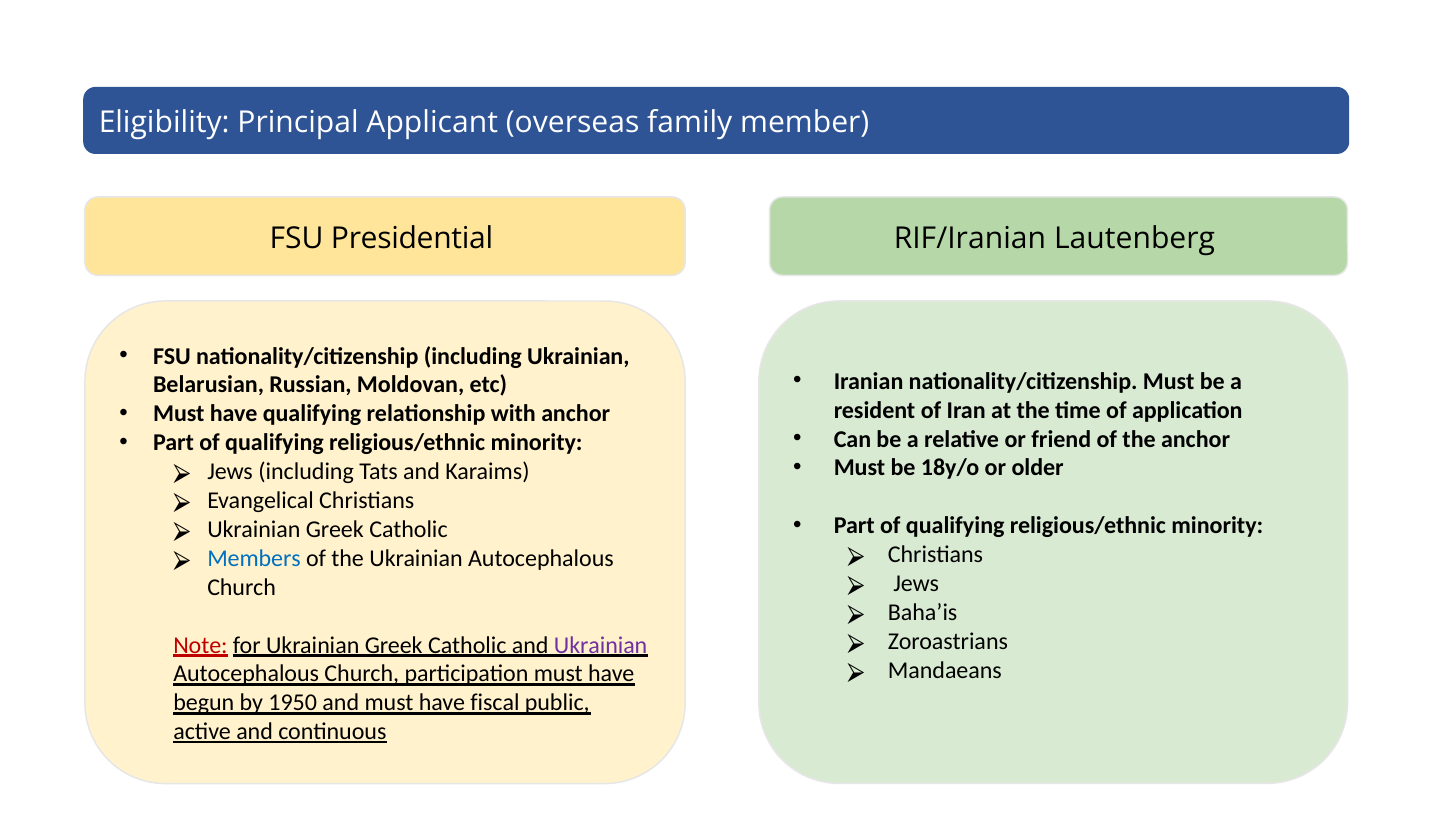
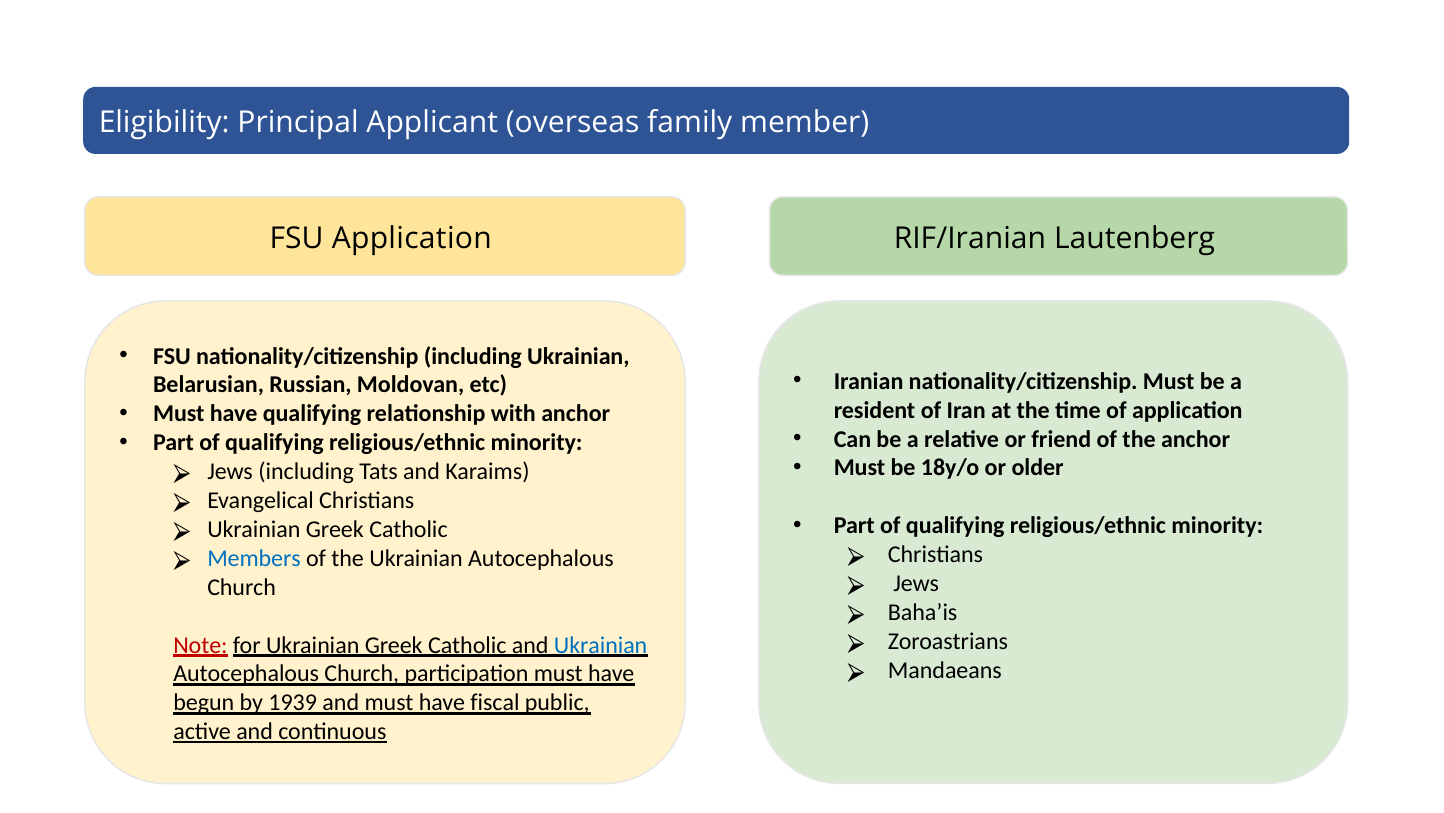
FSU Presidential: Presidential -> Application (412, 238)
Ukrainian colour: purple -> blue (601, 644)
1950: 1950 -> 1939 (293, 702)
